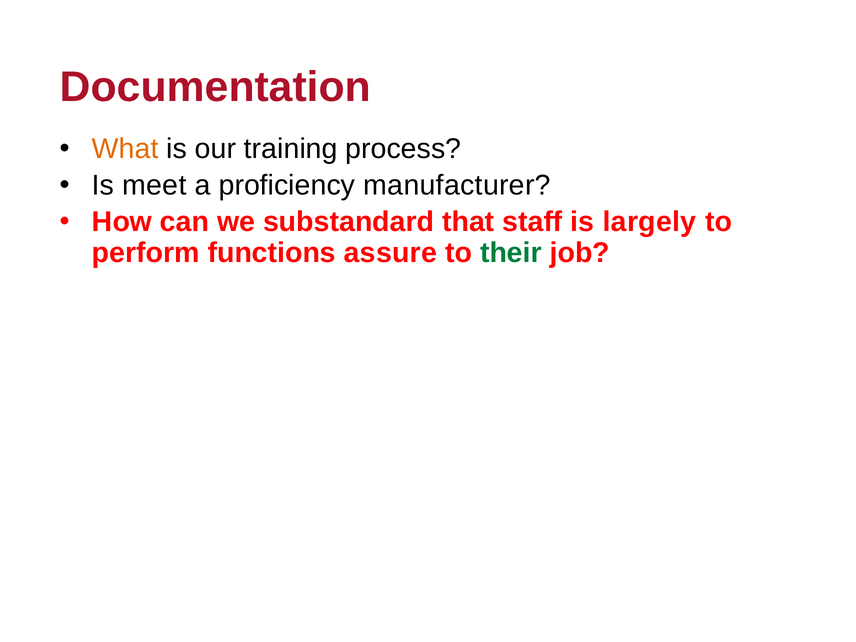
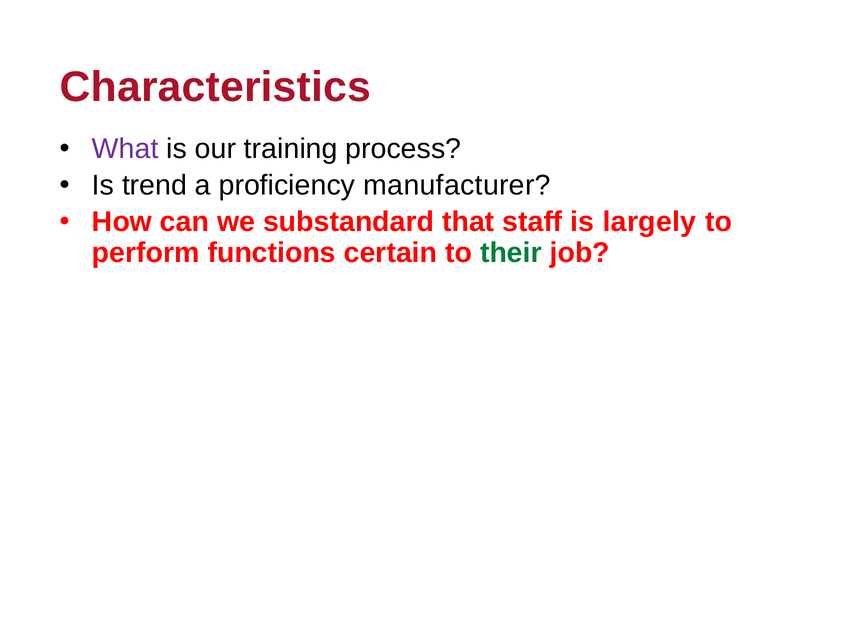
Documentation: Documentation -> Characteristics (215, 87)
What colour: orange -> purple (125, 149)
meet: meet -> trend (155, 185)
assure: assure -> certain (391, 253)
